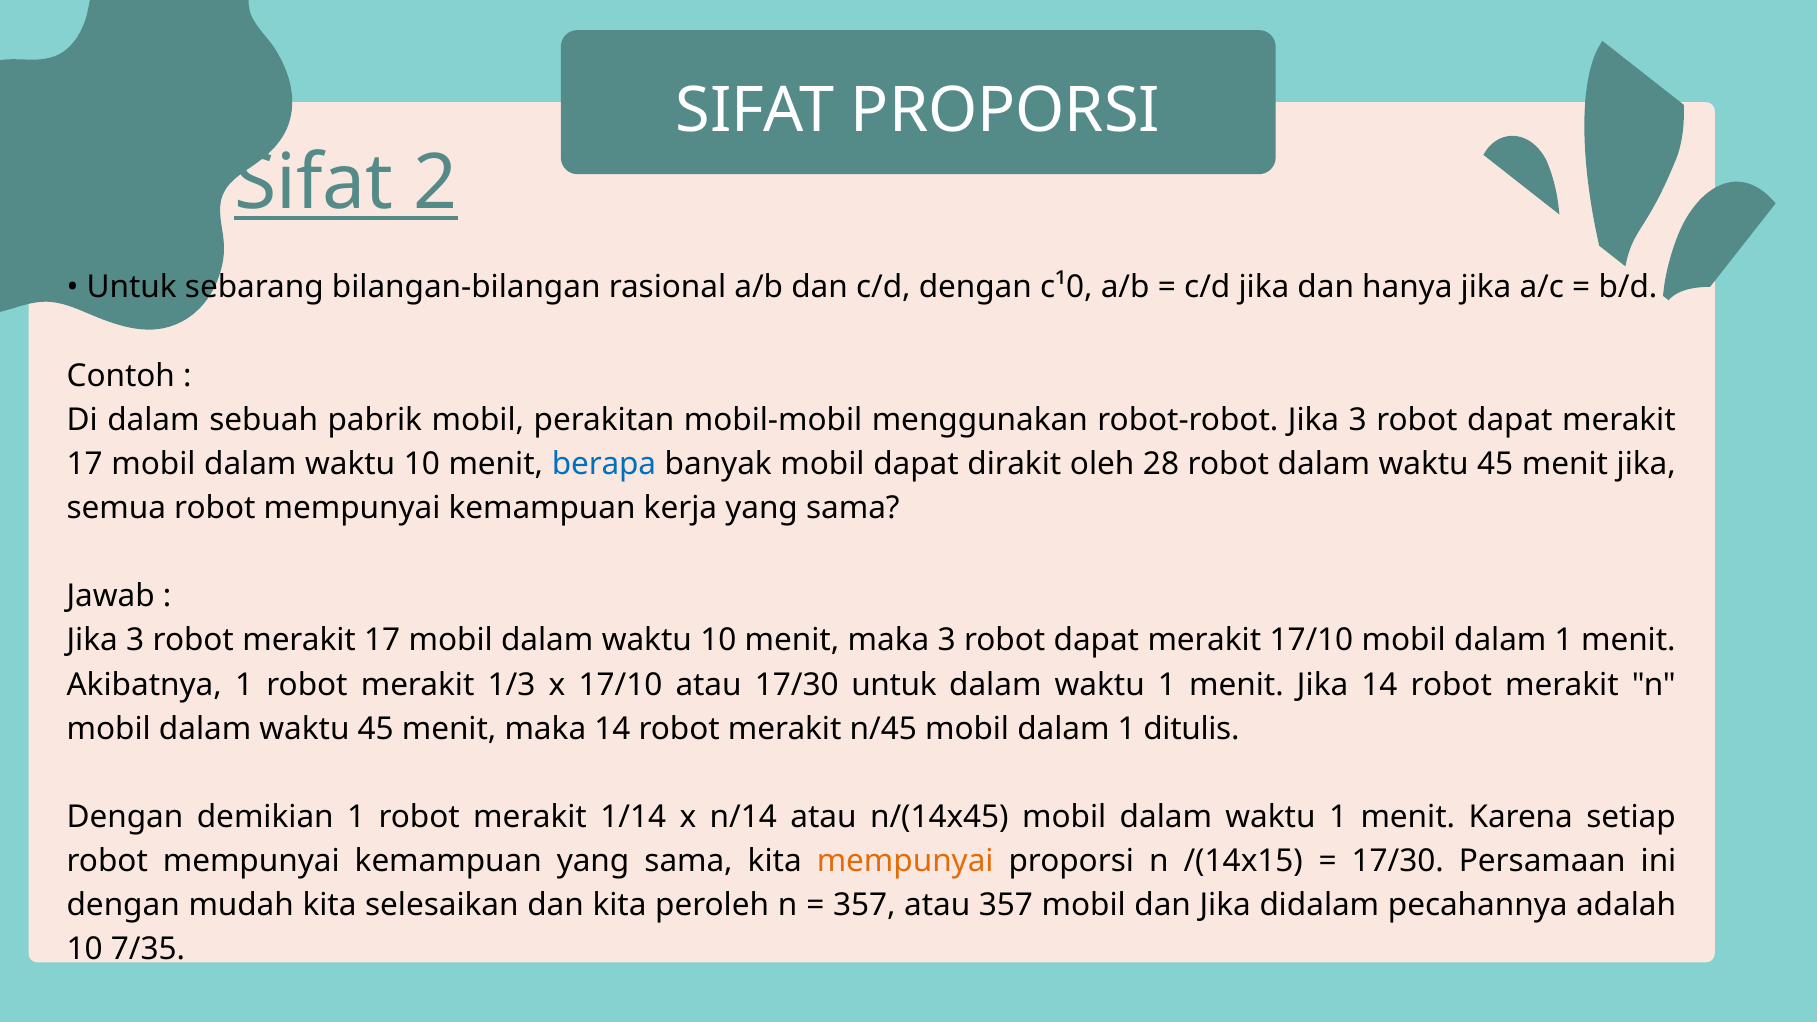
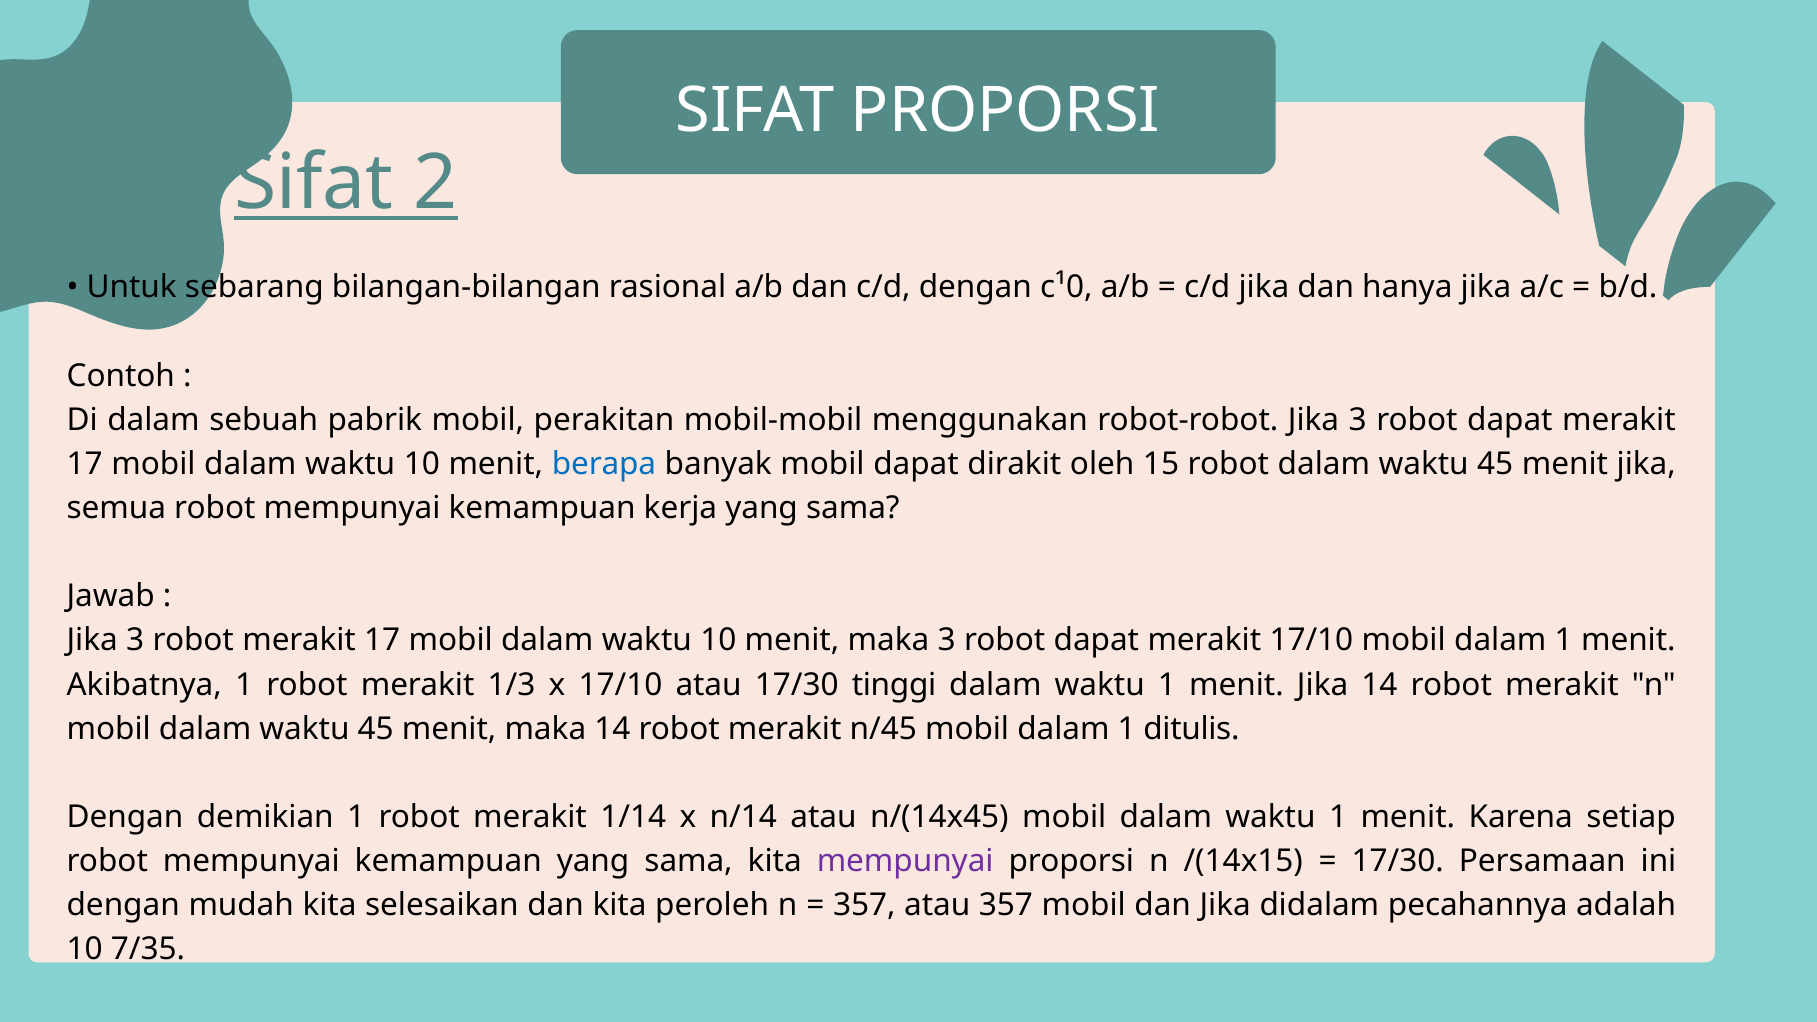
28: 28 -> 15 (1161, 464)
17/30 untuk: untuk -> tinggi (894, 685)
mempunyai colour: orange -> purple (905, 861)
